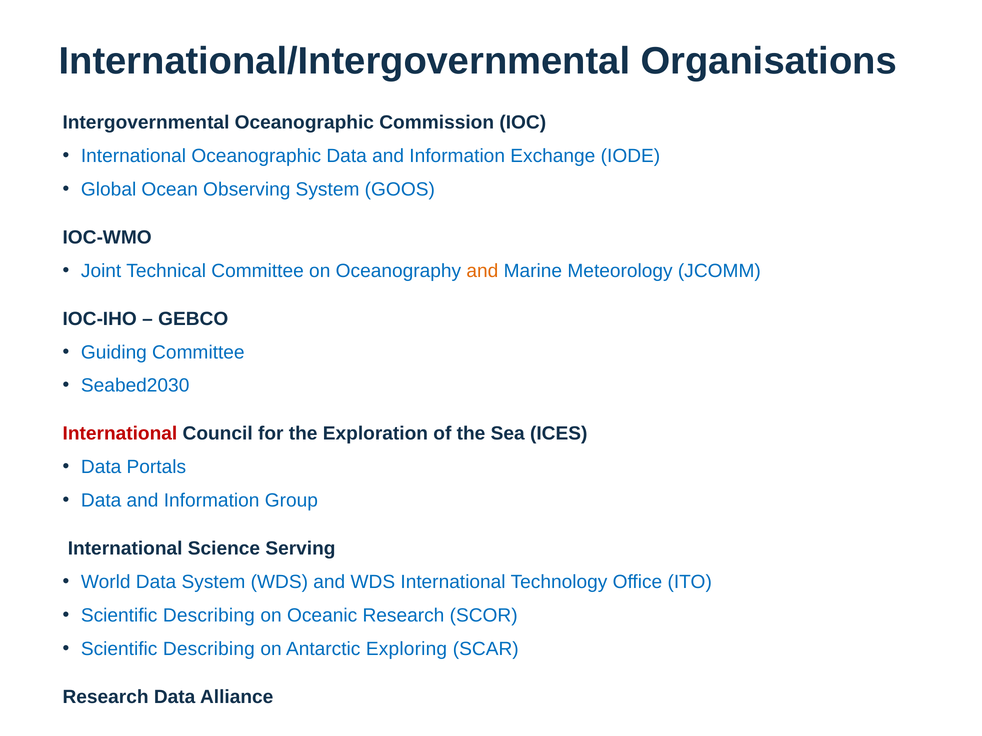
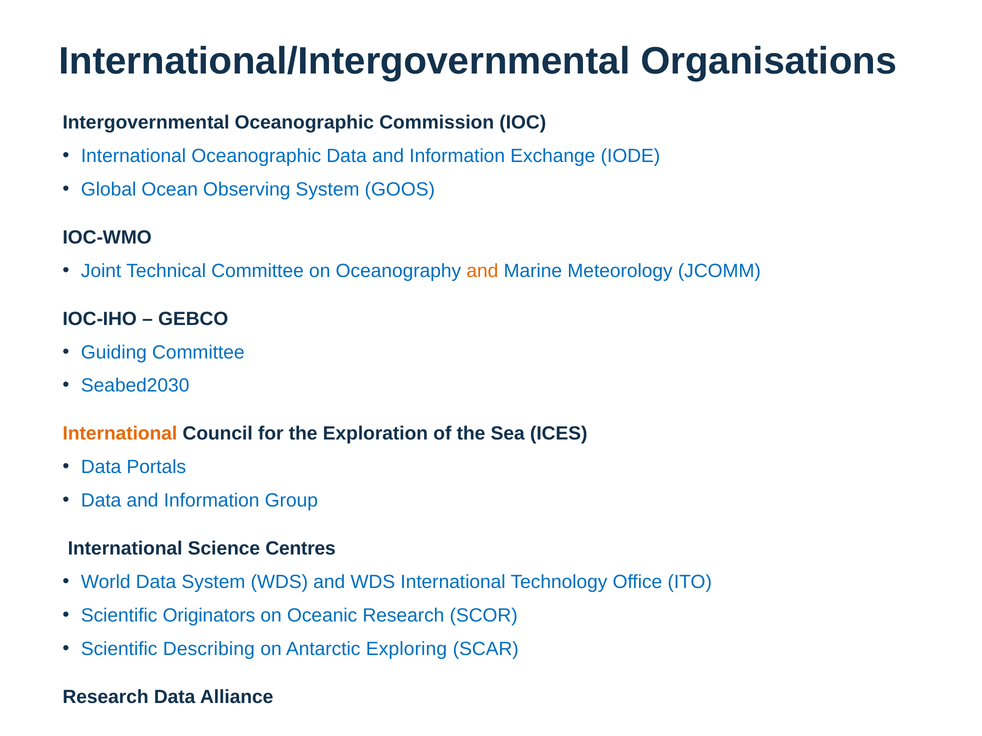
International colour: red -> orange (120, 434)
Serving: Serving -> Centres (301, 549)
Describing: Describing -> Originators (209, 616)
